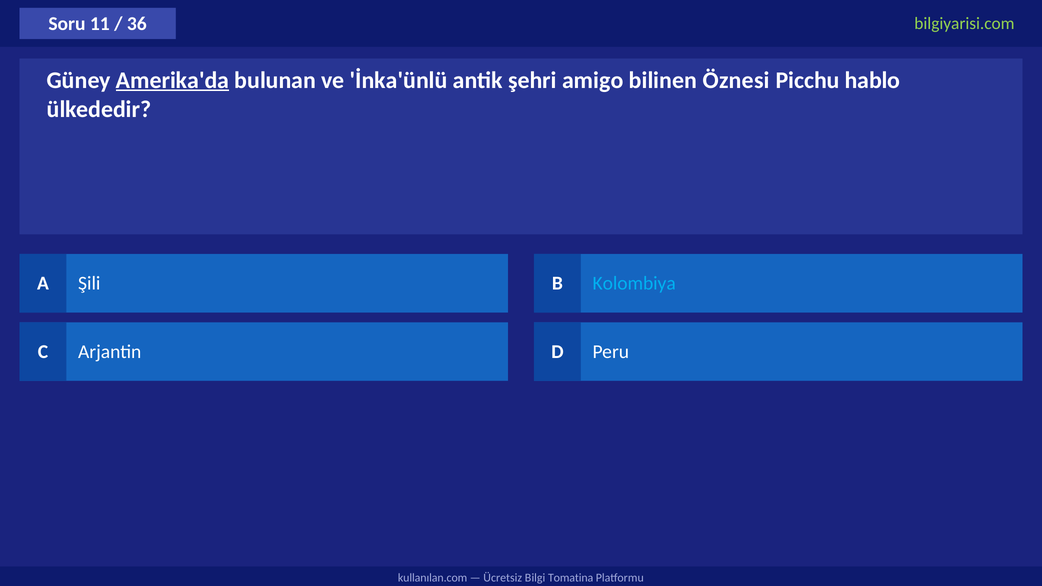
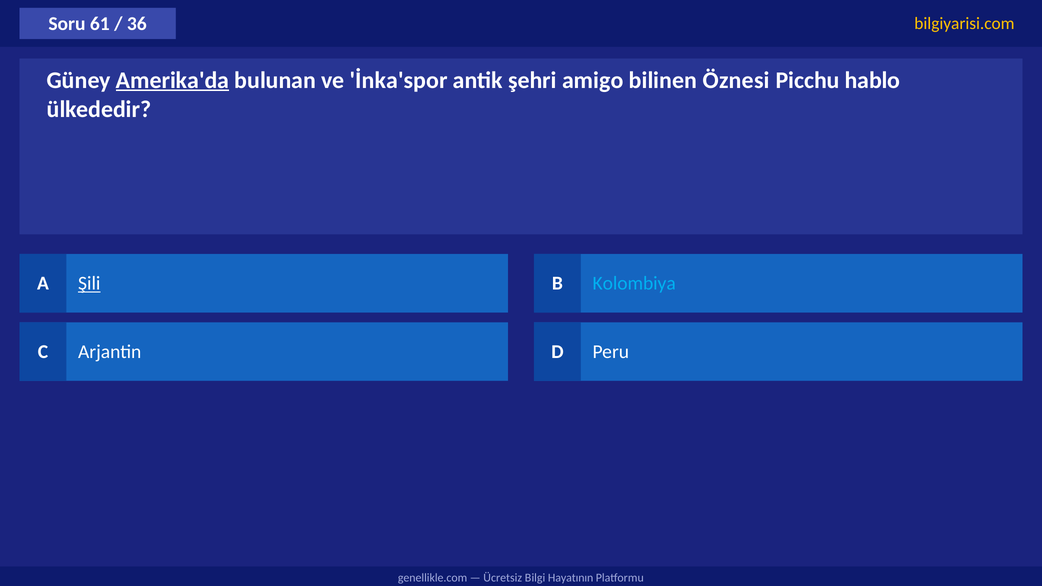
11: 11 -> 61 (100, 24)
bilgiyarisi.com colour: light green -> yellow (964, 24)
İnka'ünlü: İnka'ünlü -> İnka'spor (399, 80)
Şili underline: none -> present (89, 284)
kullanılan.com: kullanılan.com -> genellikle.com (433, 578)
Tomatina: Tomatina -> Hayatının (571, 578)
